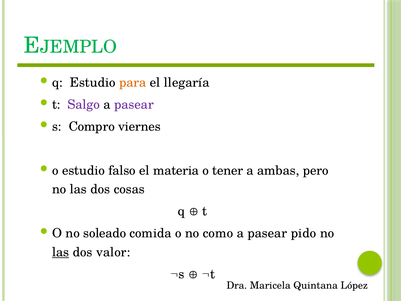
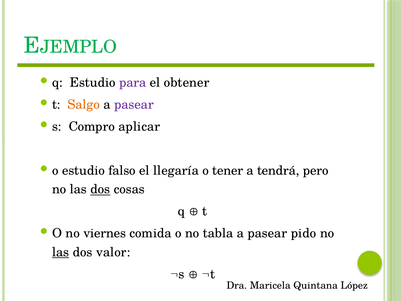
para colour: orange -> purple (133, 82)
llegaría: llegaría -> obtener (187, 82)
Salgo colour: purple -> orange (84, 104)
viernes: viernes -> aplicar (139, 126)
materia: materia -> llegaría (176, 170)
ambas: ambas -> tendrá (278, 170)
dos underline: none -> present (100, 189)
soleado: soleado -> viernes (105, 233)
como: como -> tabla (218, 233)
